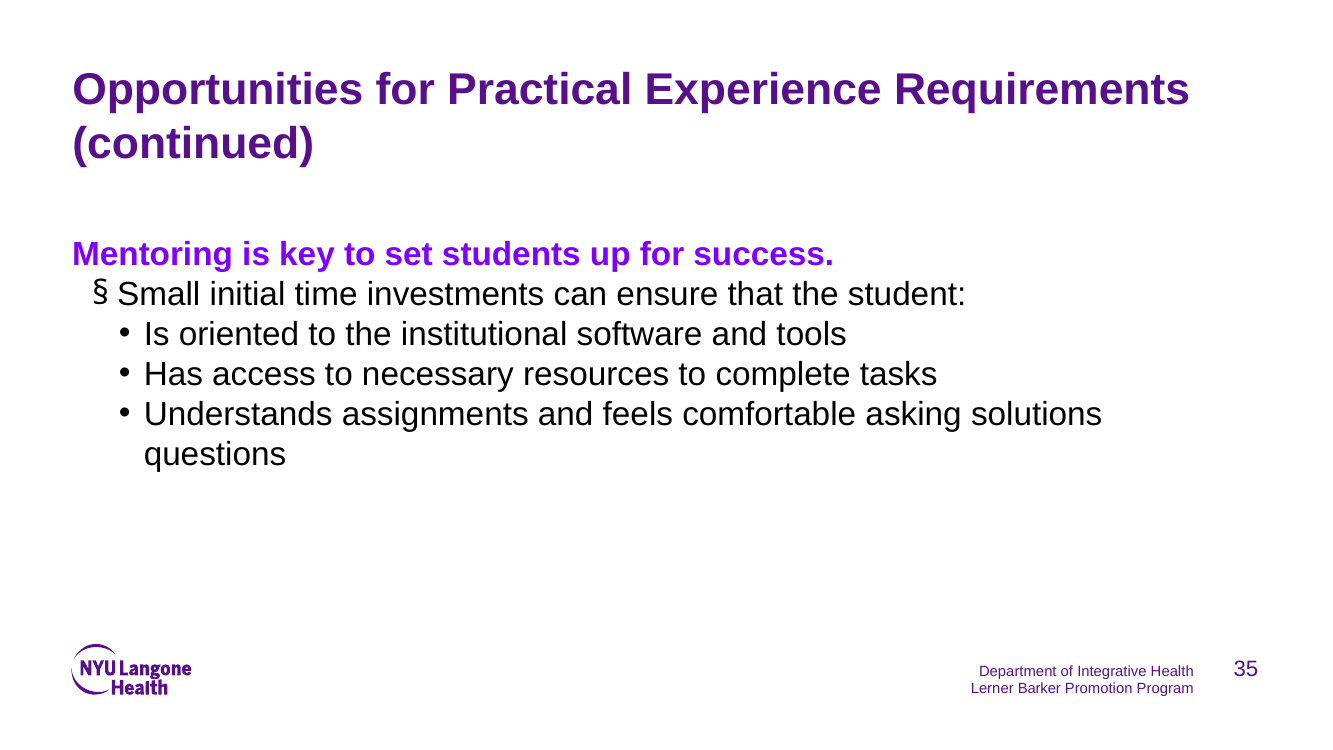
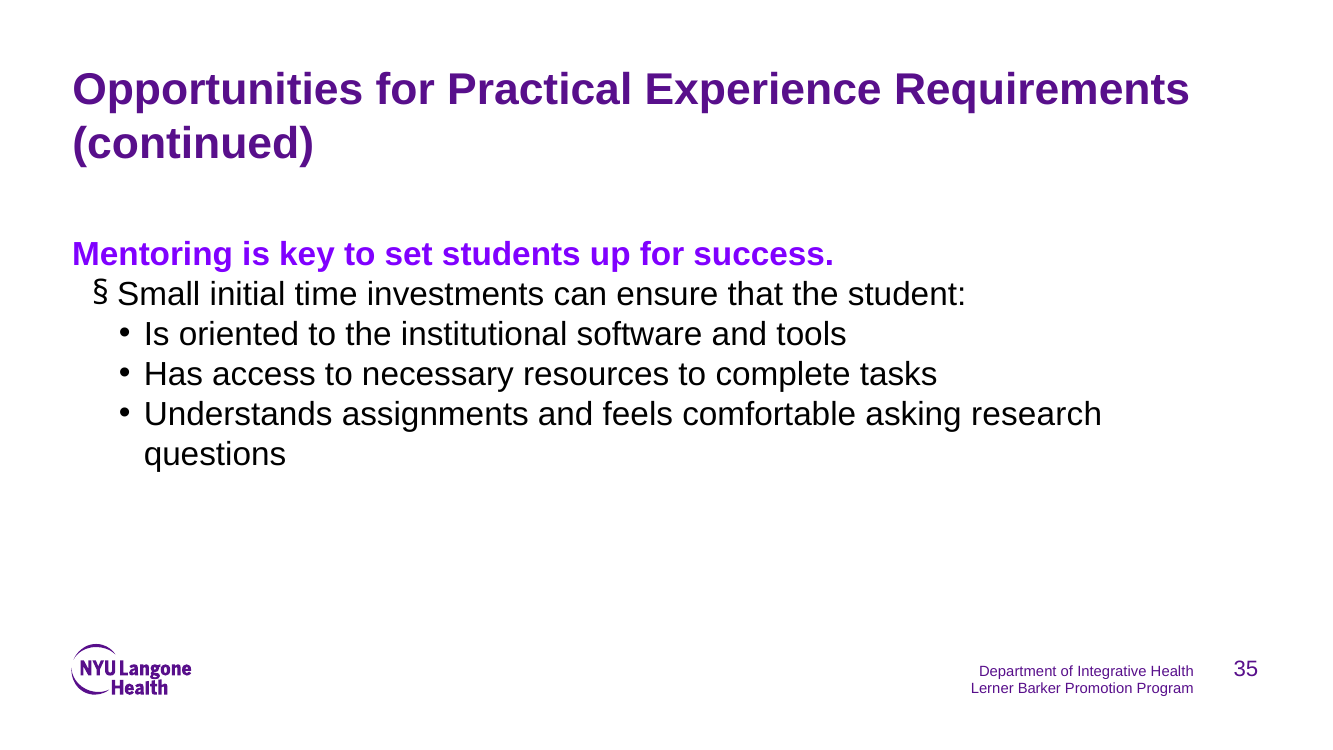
solutions: solutions -> research (1037, 414)
